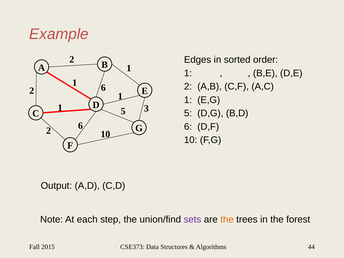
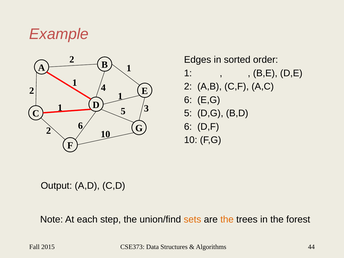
6: 6 -> 4 (103, 88)
1: 1 -> 6 (188, 100)
sets colour: purple -> orange (192, 219)
